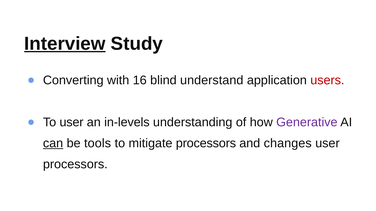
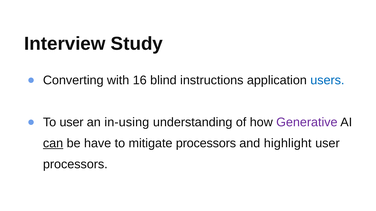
Interview underline: present -> none (65, 44)
understand: understand -> instructions (212, 81)
users colour: red -> blue (327, 81)
in-levels: in-levels -> in-using (127, 123)
tools: tools -> have (98, 144)
changes: changes -> highlight (288, 144)
